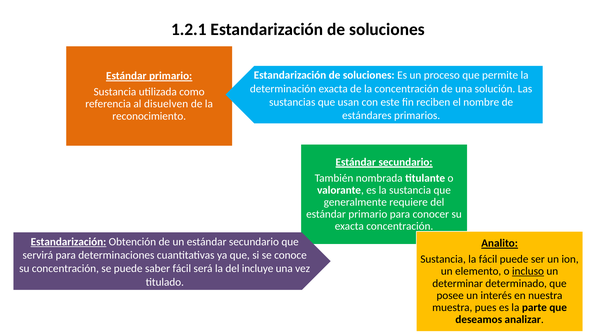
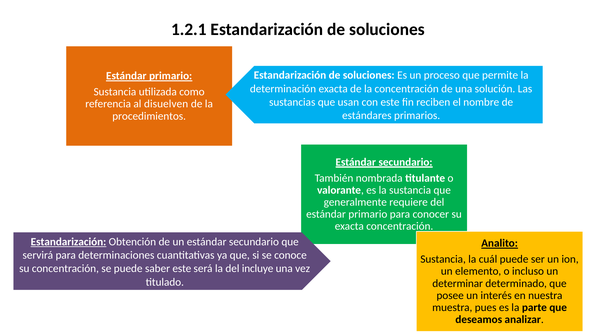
reconocimiento: reconocimiento -> procedimientos (149, 116)
la fácil: fácil -> cuál (488, 259)
saber fácil: fácil -> este (182, 269)
incluso underline: present -> none (528, 271)
